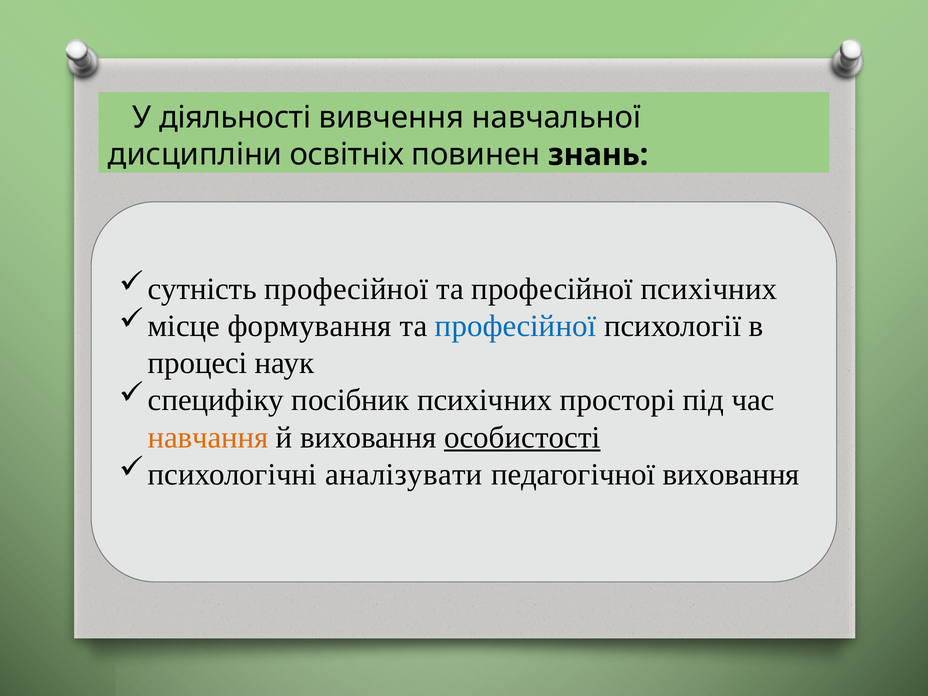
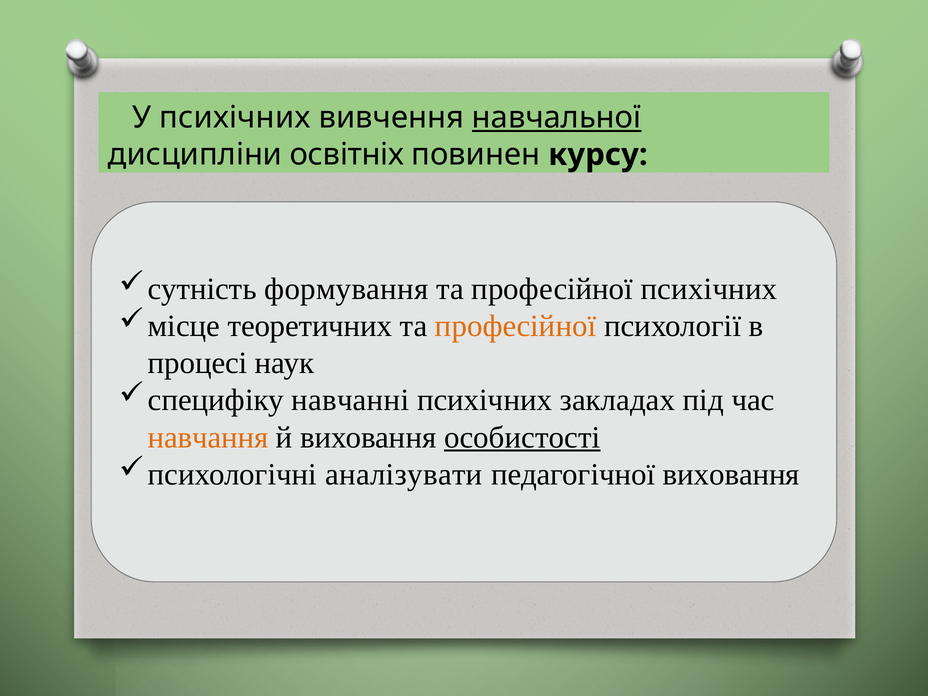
У діяльності: діяльності -> психічних (235, 118)
навчальної underline: none -> present (557, 118)
знань: знань -> курсу (598, 155)
професійної: професійної -> формування (346, 289)
формування: формування -> теоретичних (310, 326)
професійної colour: blue -> orange (516, 326)
посібник: посібник -> навчанні (350, 400)
просторі: просторі -> закладах (617, 400)
